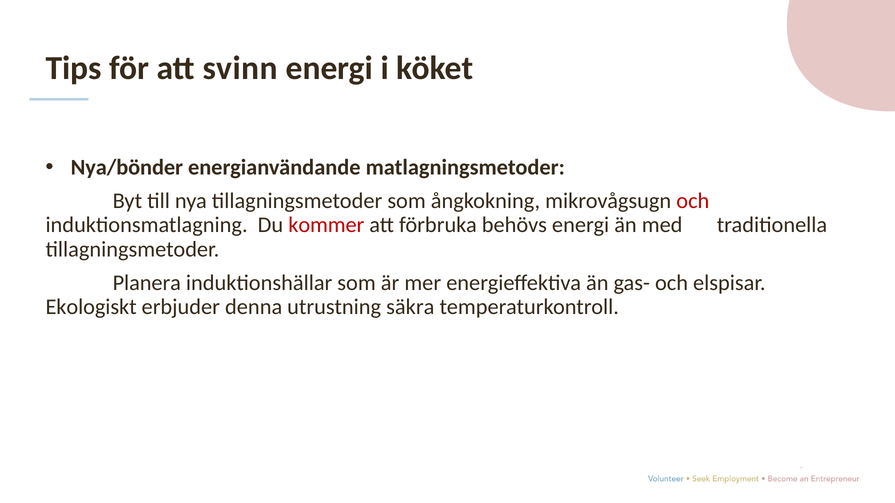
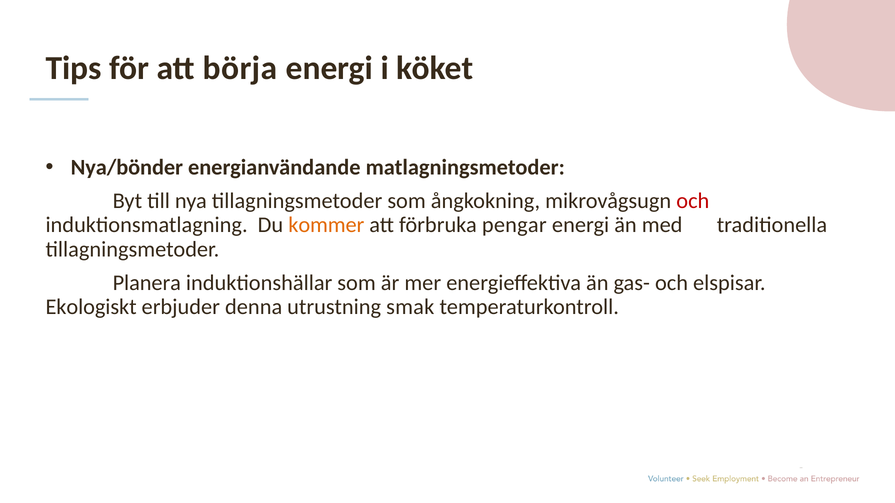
svinn: svinn -> börja (240, 68)
kommer colour: red -> orange (326, 225)
behövs: behövs -> pengar (514, 225)
säkra: säkra -> smak (410, 307)
